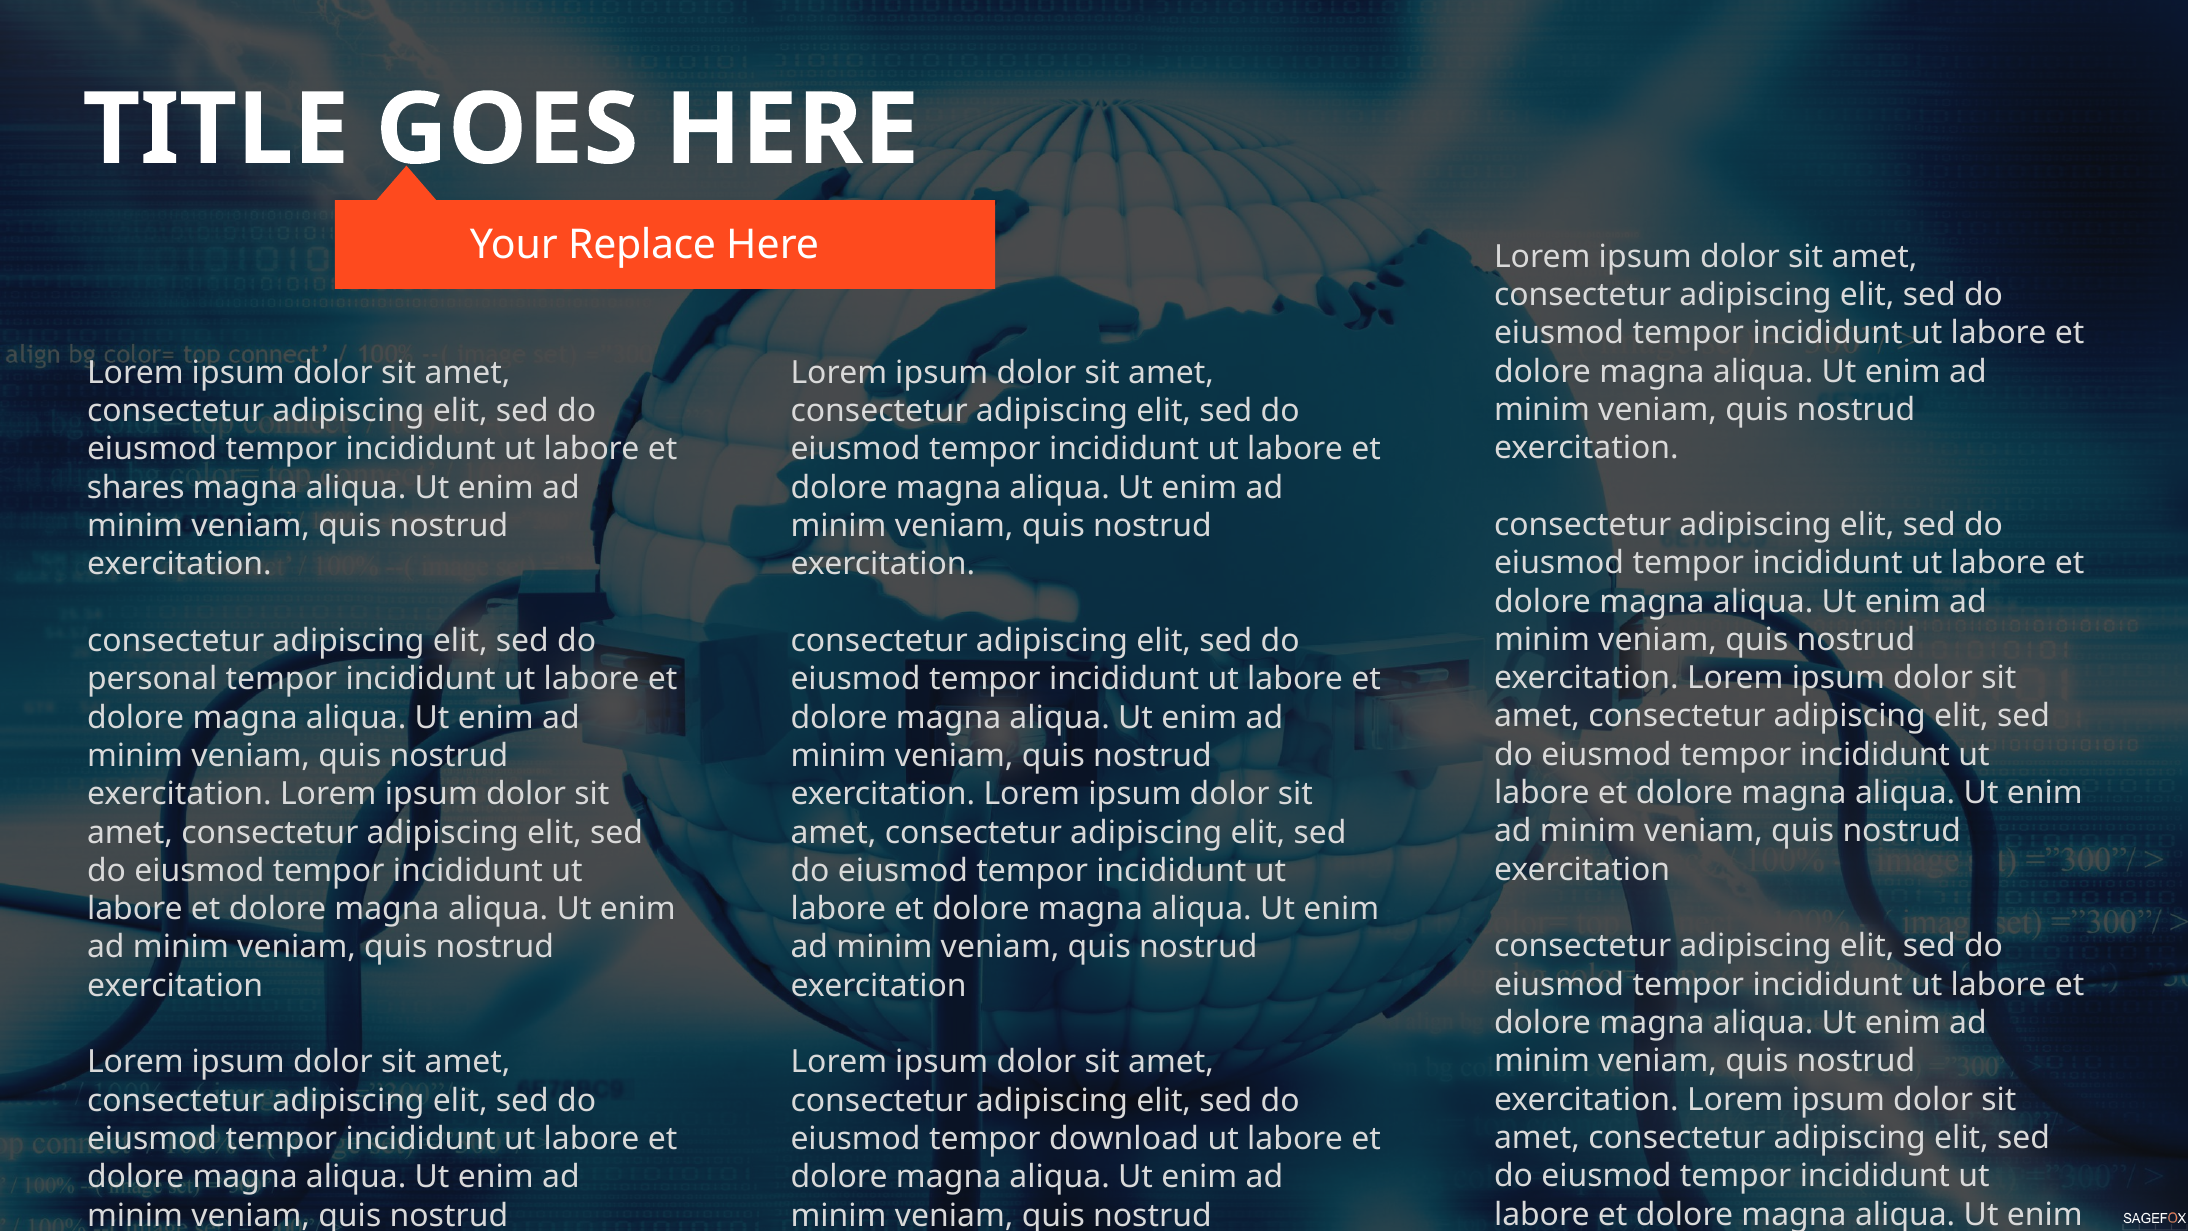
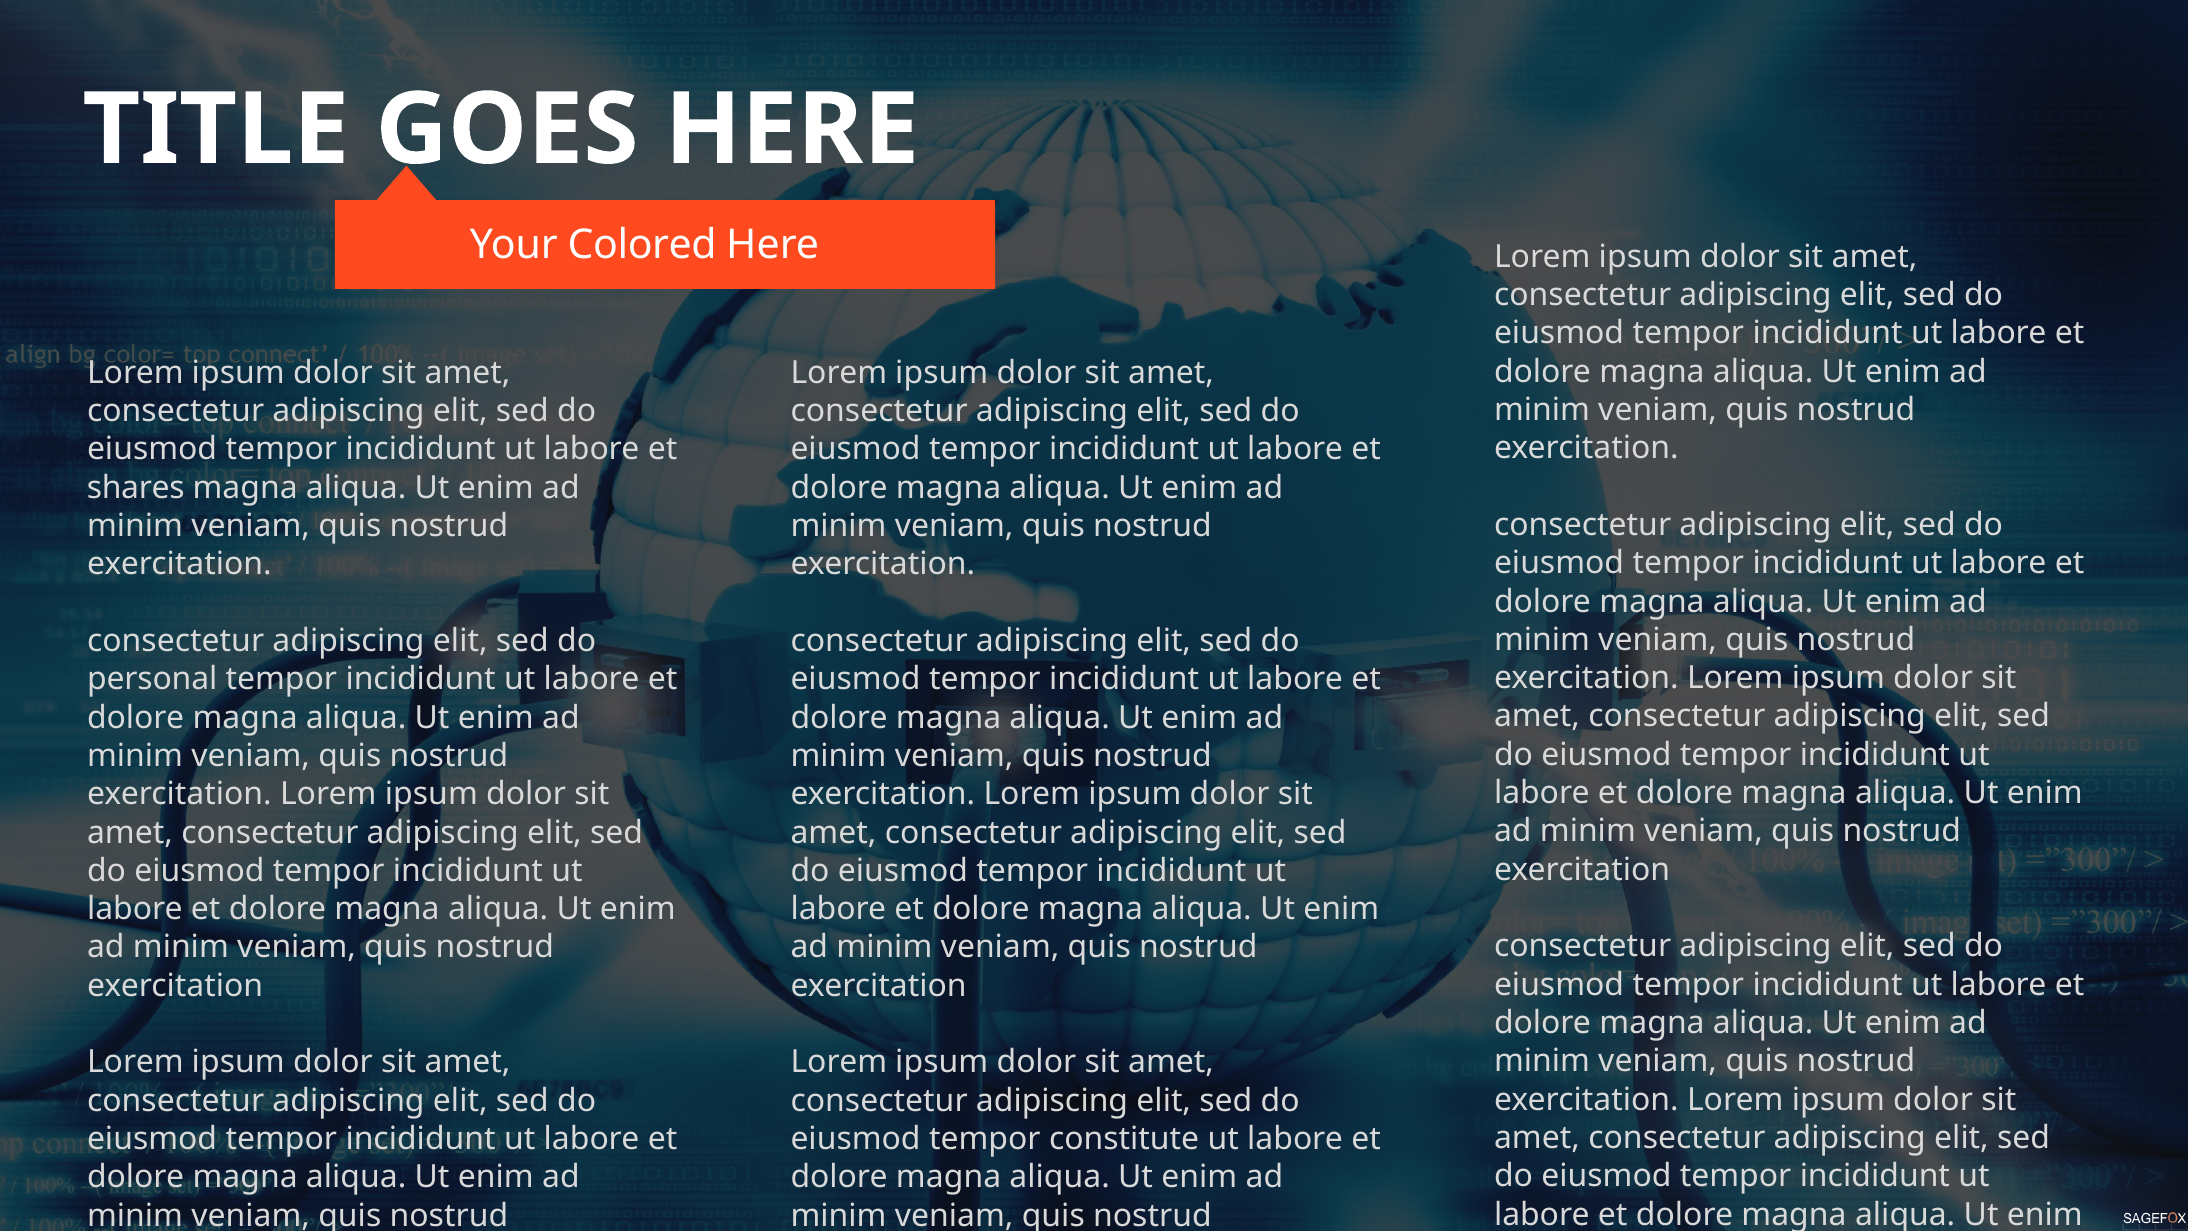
Replace: Replace -> Colored (642, 245)
download: download -> constitute (1124, 1139)
